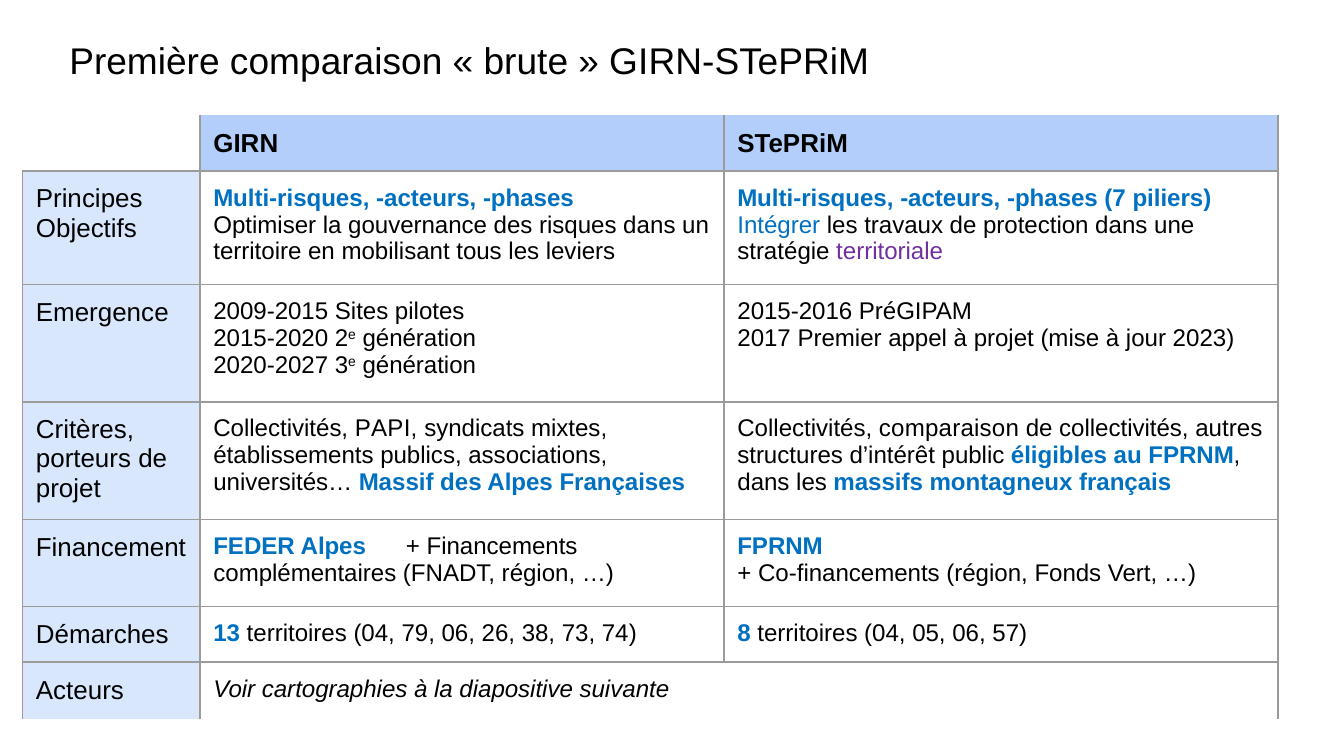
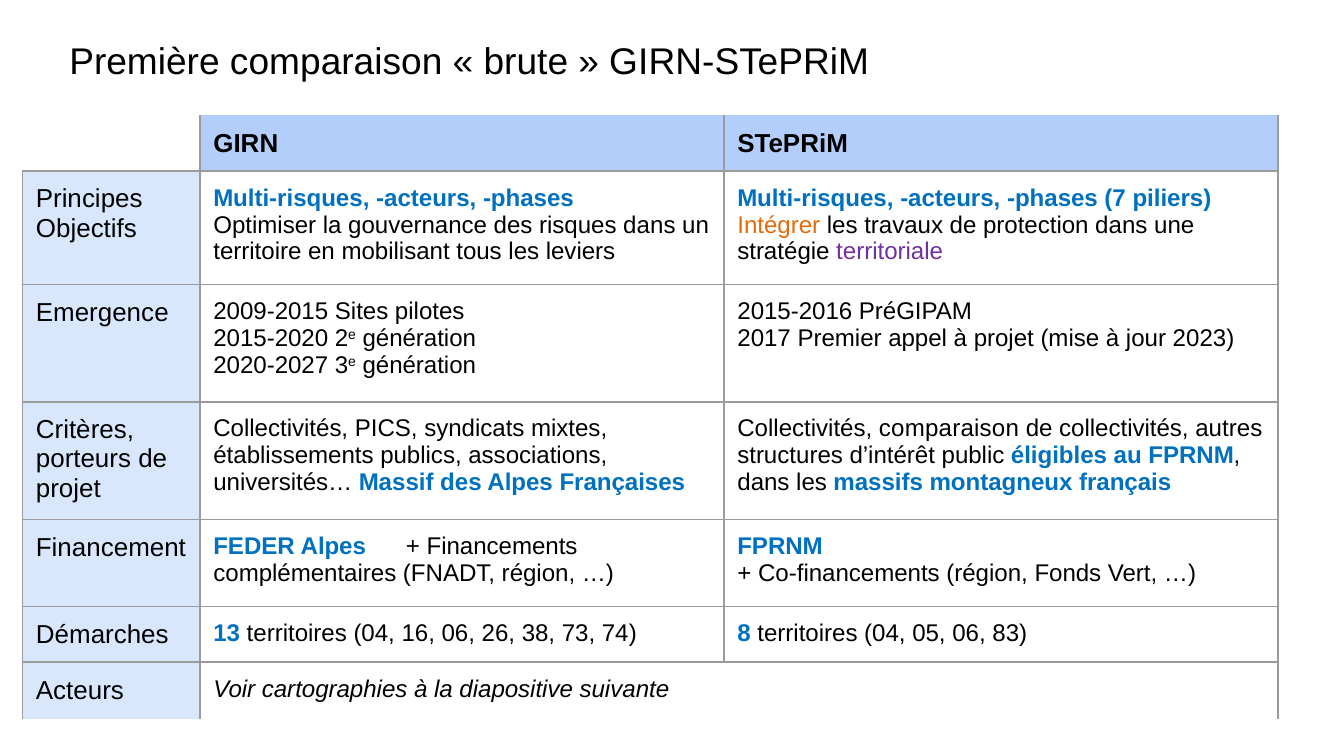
Intégrer colour: blue -> orange (779, 225)
PAPI: PAPI -> PICS (386, 429)
79: 79 -> 16 (418, 633)
57: 57 -> 83 (1010, 633)
